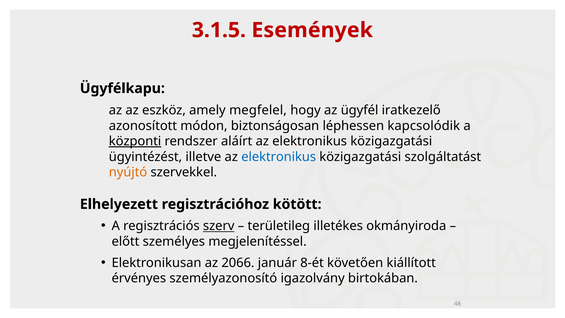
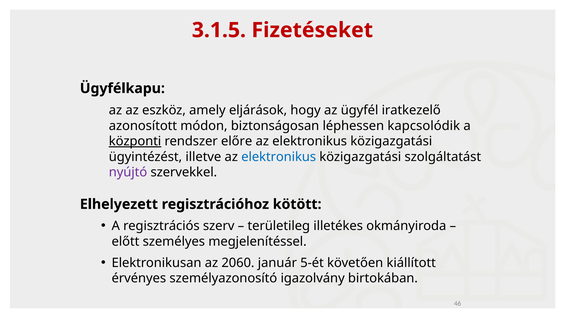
Események: Események -> Fizetéseket (312, 30)
megfelel: megfelel -> eljárások (258, 110)
aláírt: aláírt -> előre (237, 141)
nyújtó colour: orange -> purple (128, 172)
szerv underline: present -> none (219, 226)
2066: 2066 -> 2060 (238, 263)
8-ét: 8-ét -> 5-ét (312, 263)
